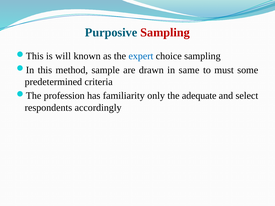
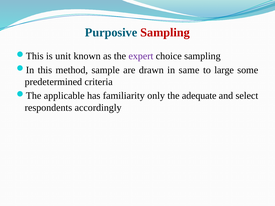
will: will -> unit (63, 56)
expert colour: blue -> purple (141, 56)
must: must -> large (224, 70)
profession: profession -> applicable (64, 96)
